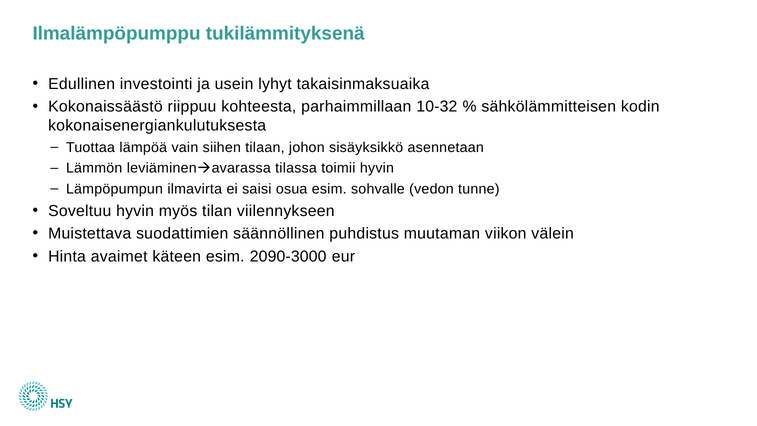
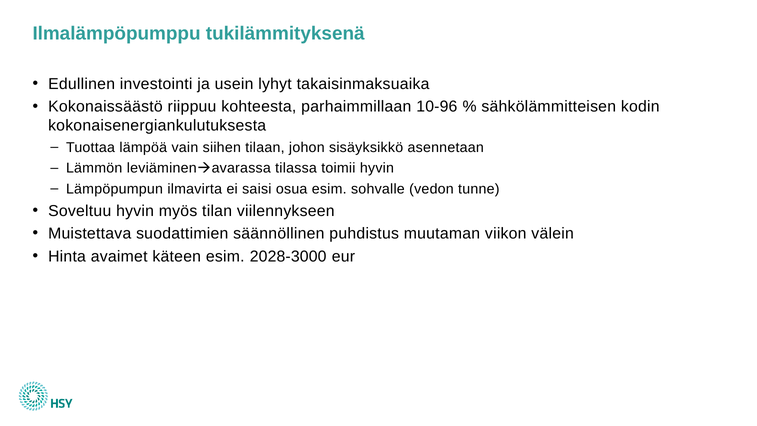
10-32: 10-32 -> 10-96 (437, 107)
2090-3000: 2090-3000 -> 2028-3000 (288, 256)
